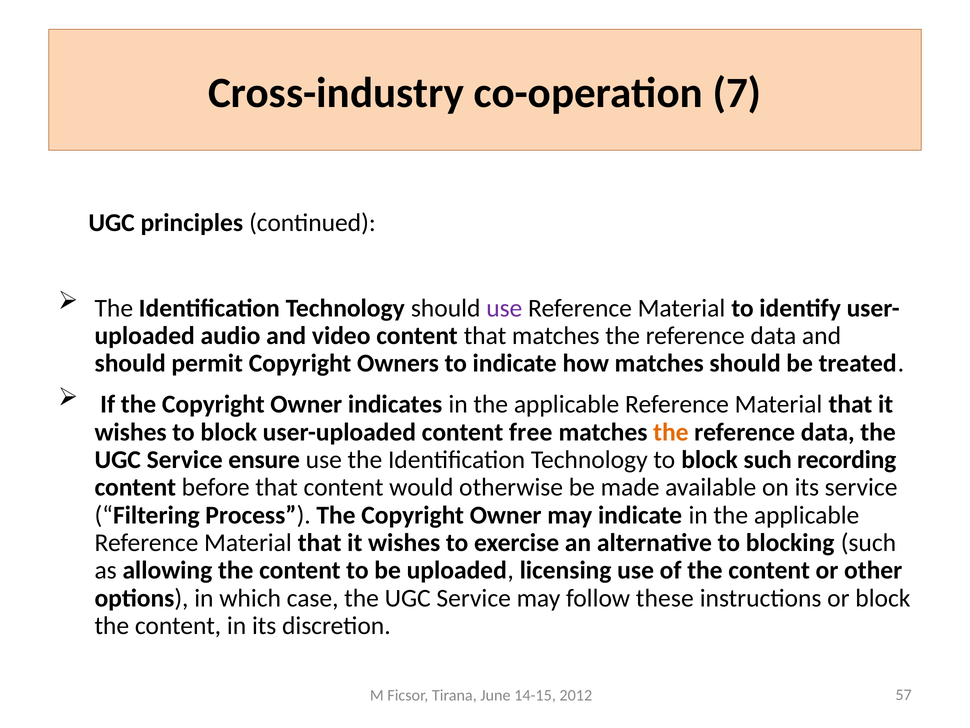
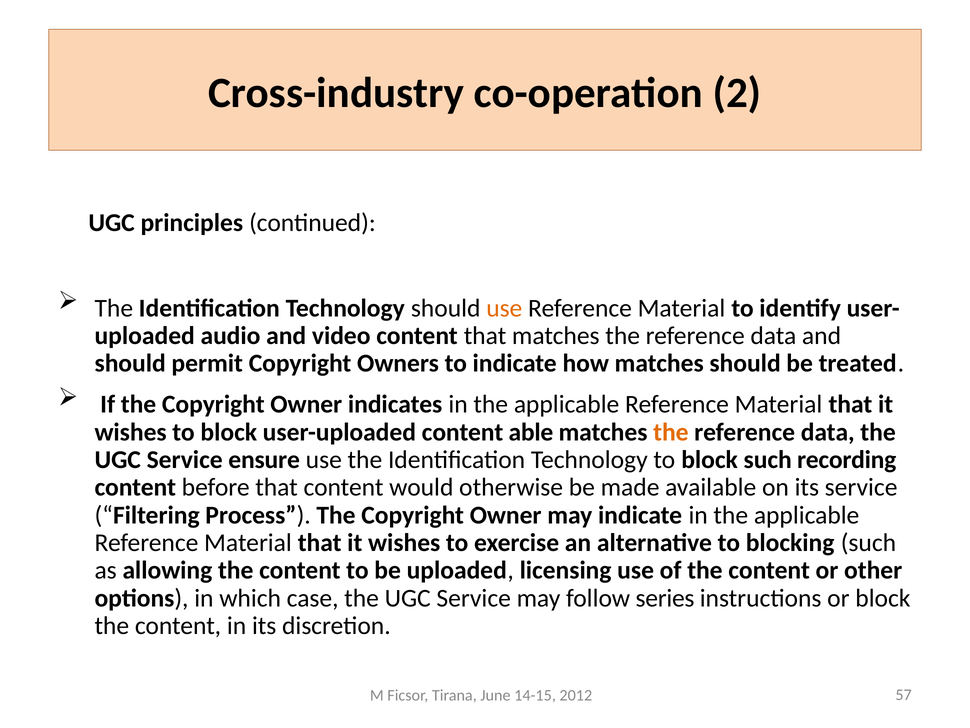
7: 7 -> 2 (737, 93)
use colour: purple -> orange (504, 308)
free: free -> able (531, 432)
these: these -> series (665, 598)
